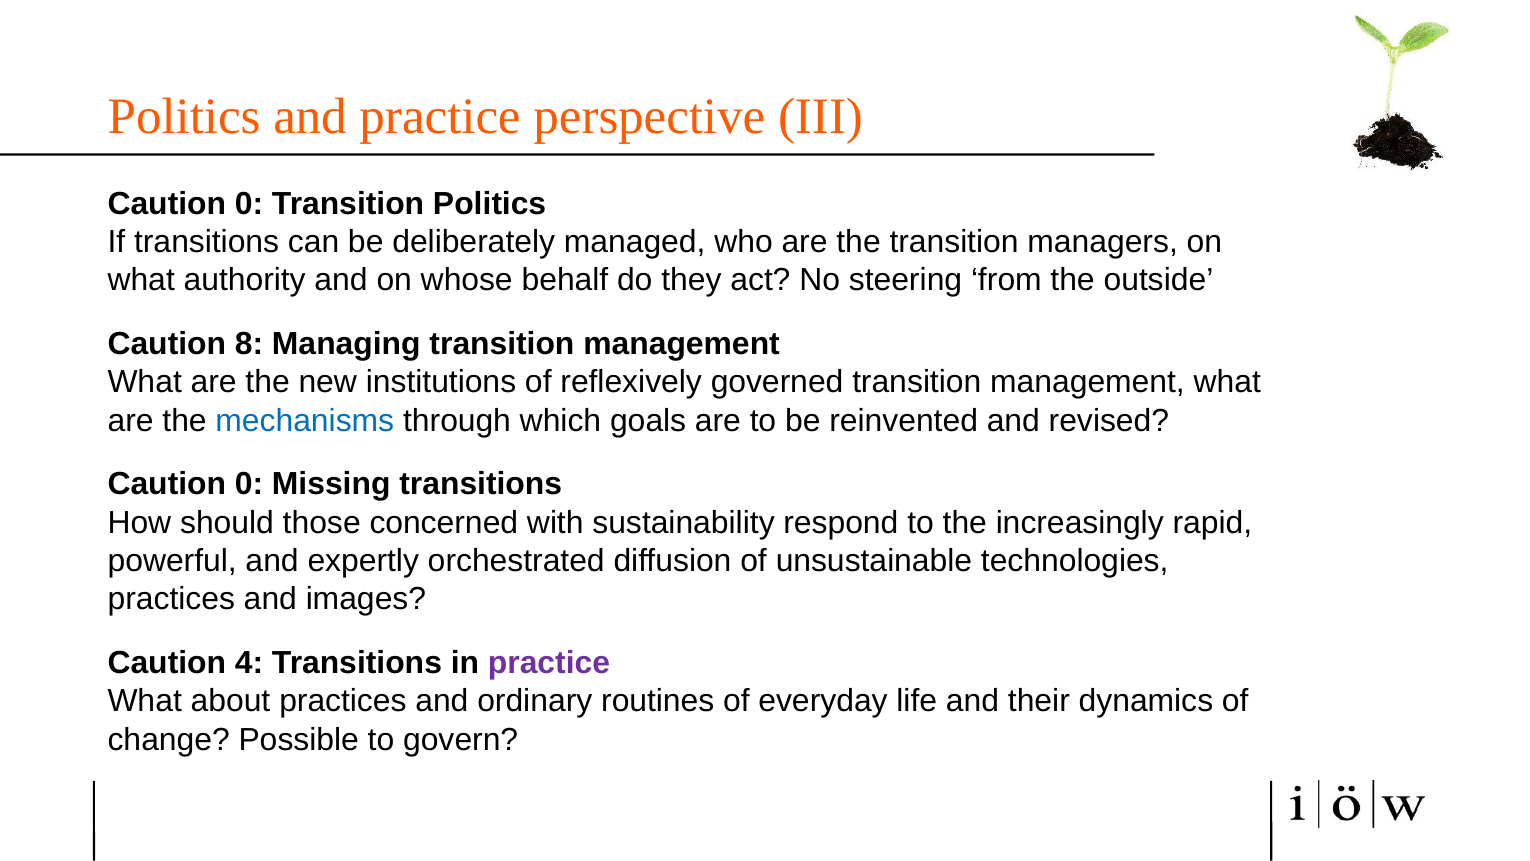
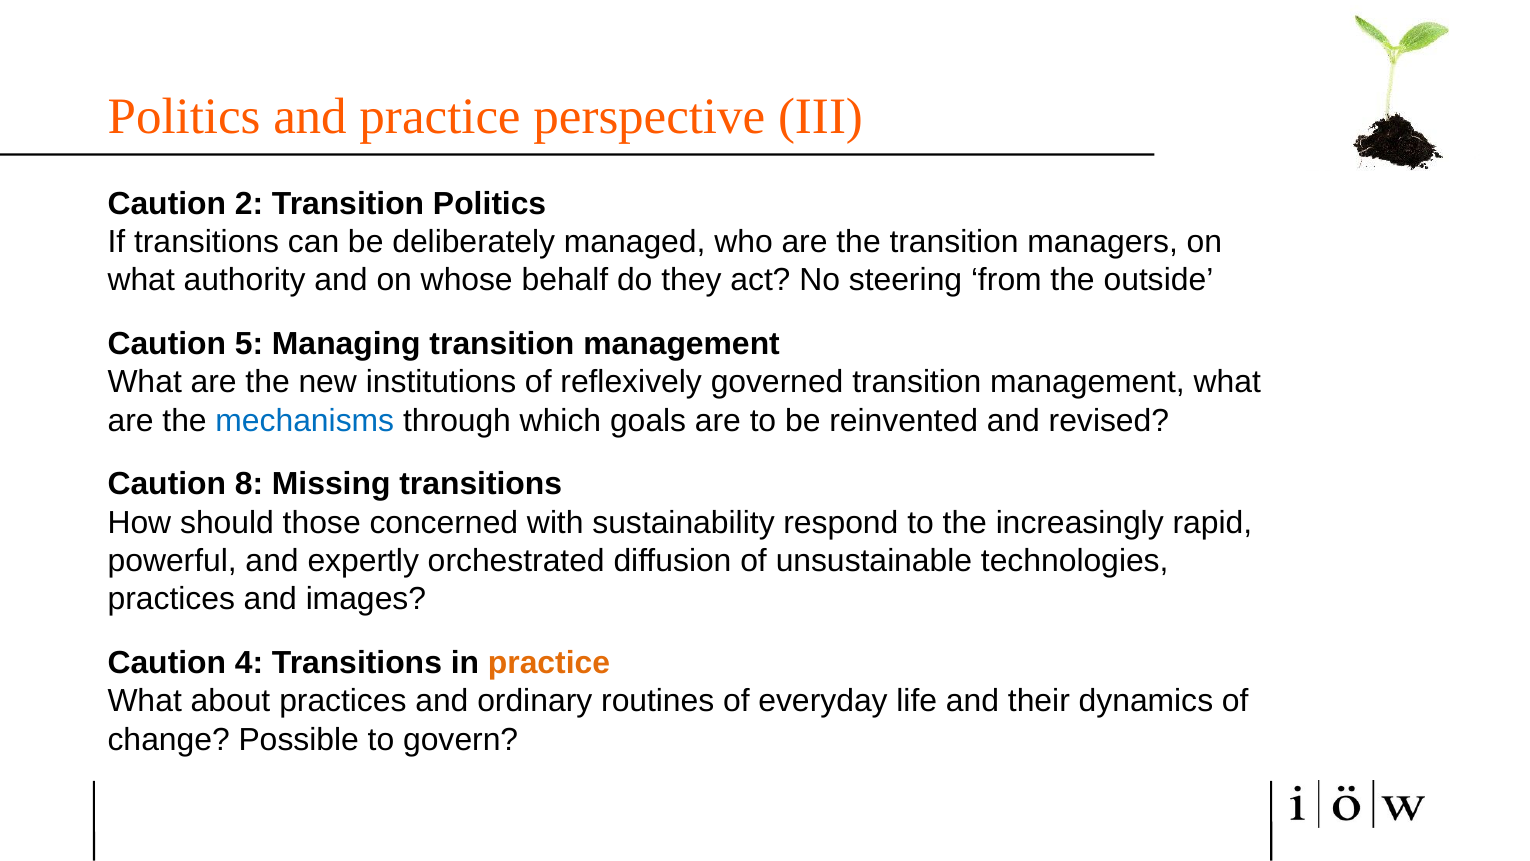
0: 0 -> 2 (249, 204)
8: 8 -> 5 (249, 344)
0: 0 -> 8 (249, 484)
practice colour: purple -> orange (549, 663)
